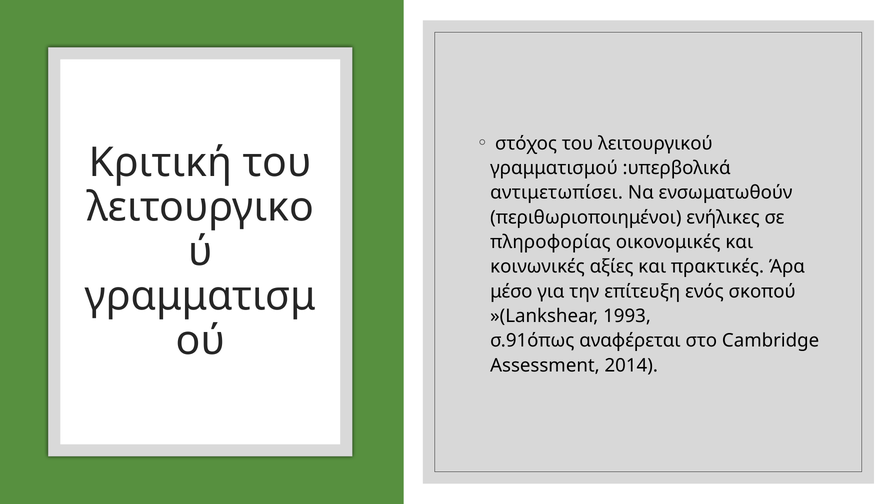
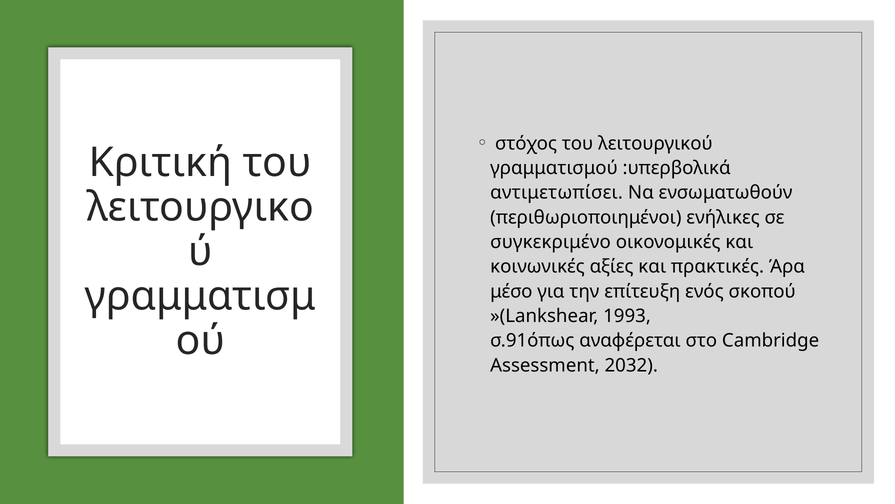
πληροφορίας: πληροφορίας -> συγκεκριμένο (551, 242)
2014: 2014 -> 2032 (631, 365)
